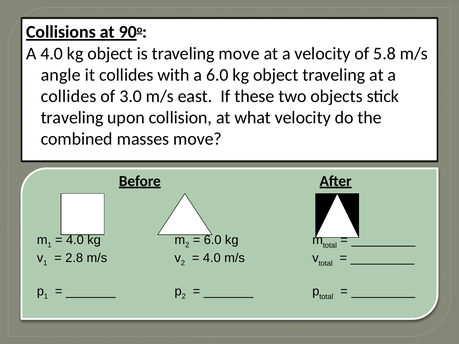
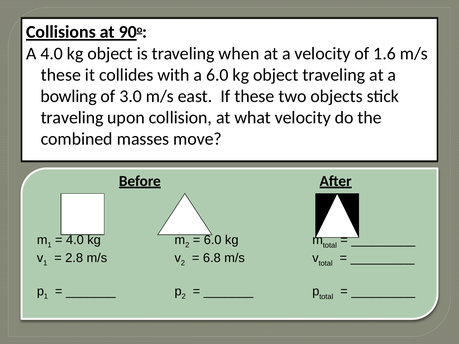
traveling move: move -> when (239, 53)
5.8: 5.8 -> 1.6 (385, 53)
angle: angle -> these (61, 75)
collides: collides -> bowling (69, 96)
4.0: 4.0 -> 6.8 (212, 258)
